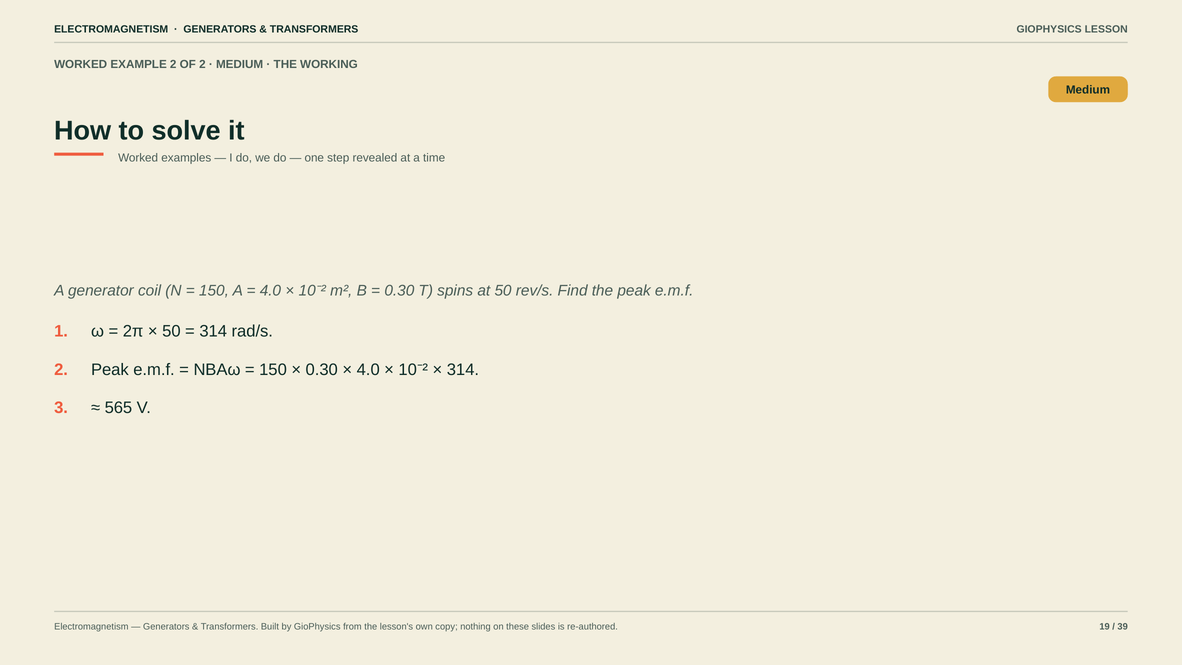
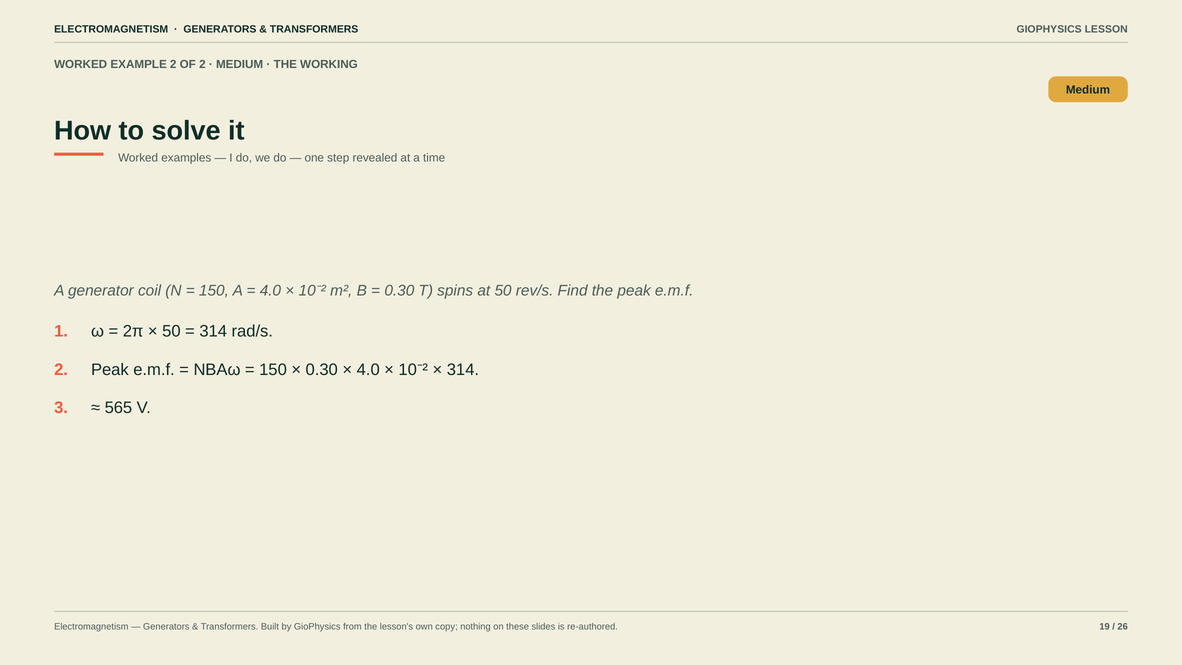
39: 39 -> 26 (1123, 627)
